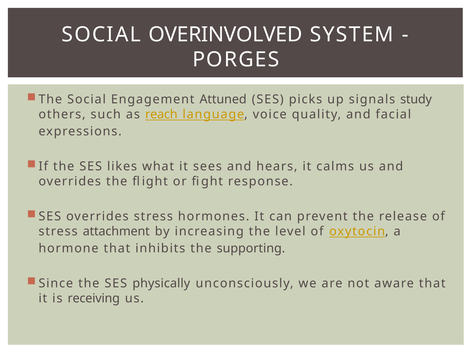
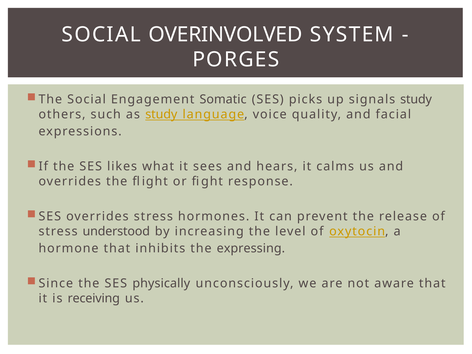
Attuned: Attuned -> Somatic (223, 99)
as reach: reach -> study (161, 114)
attachment: attachment -> understood (116, 231)
supporting: supporting -> expressing (251, 248)
